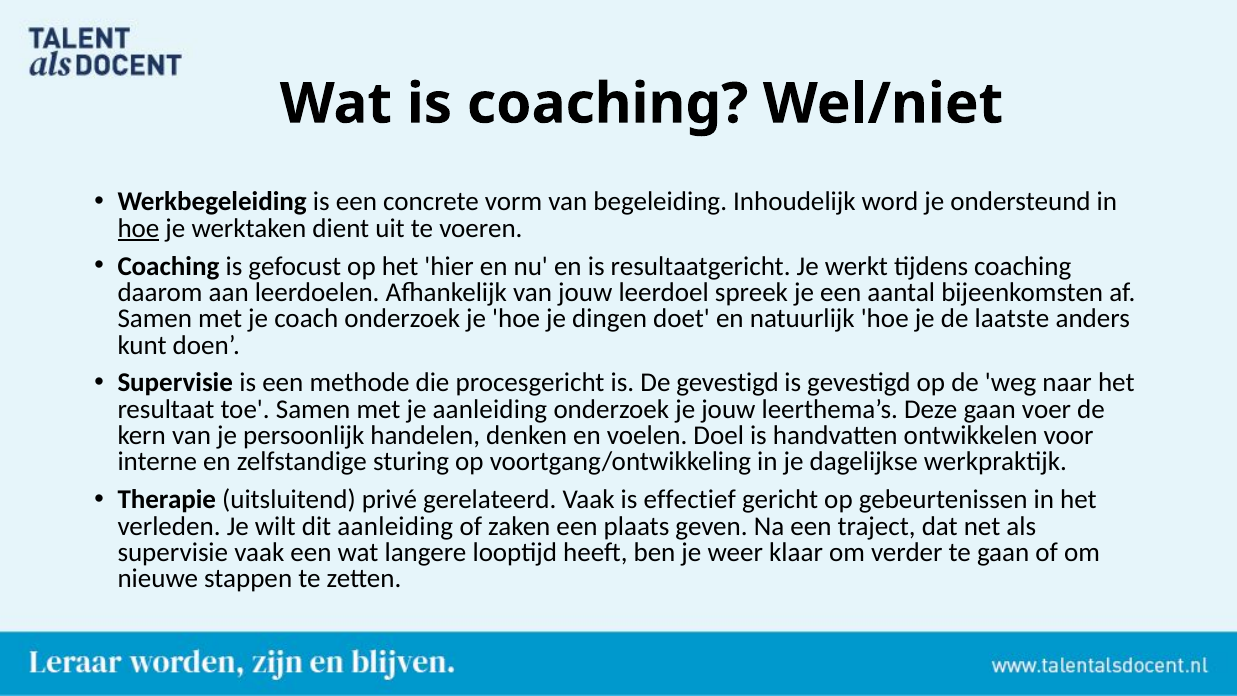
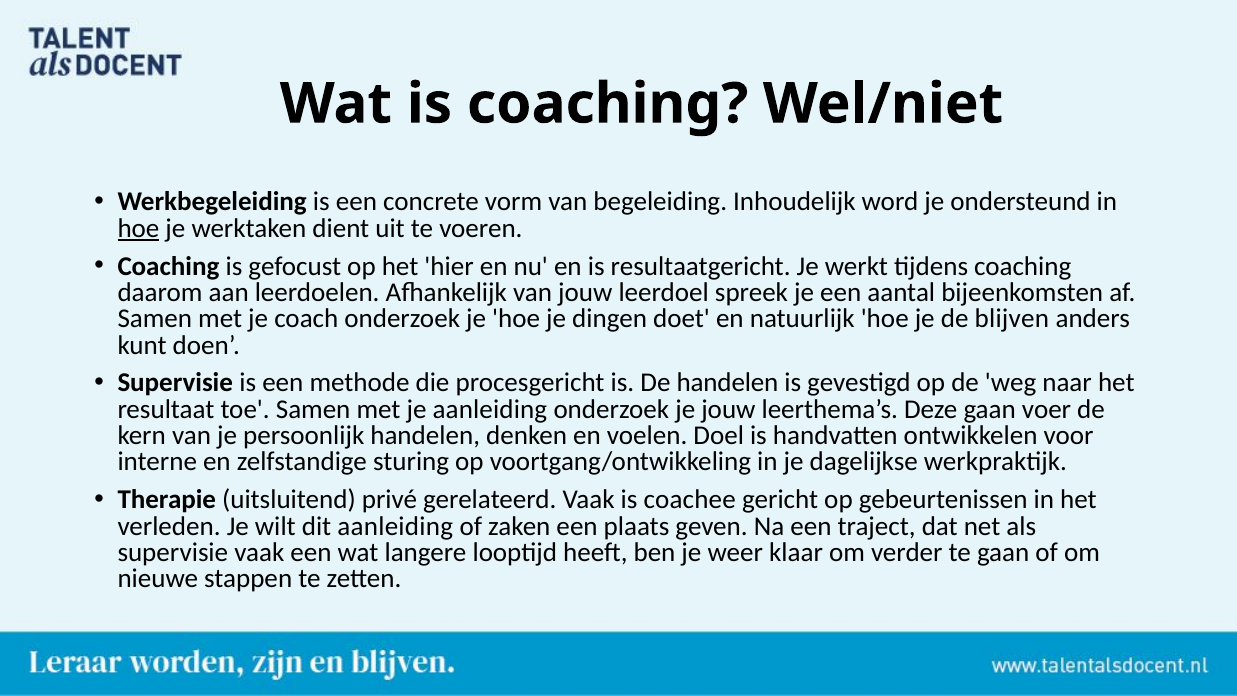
laatste: laatste -> blijven (1012, 319)
De gevestigd: gevestigd -> handelen (727, 383)
effectief: effectief -> coachee (690, 500)
